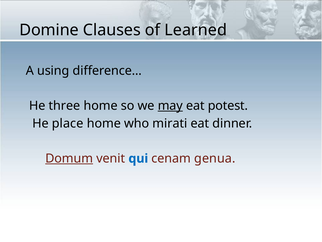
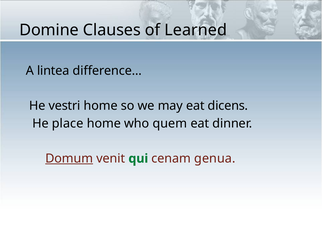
using: using -> lintea (53, 70)
three: three -> vestri (65, 106)
may underline: present -> none (170, 106)
potest: potest -> dicens (228, 106)
mirati: mirati -> quem (170, 123)
qui colour: blue -> green (138, 158)
